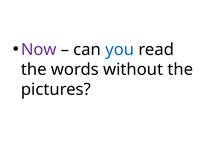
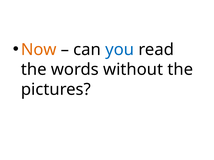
Now colour: purple -> orange (39, 50)
